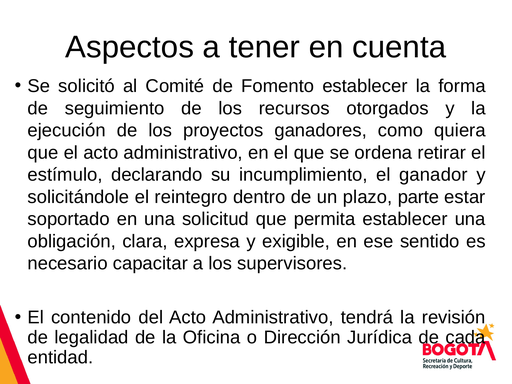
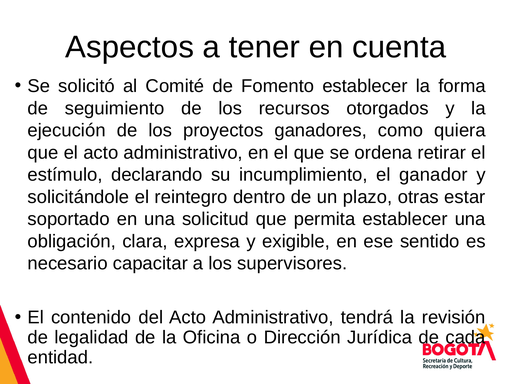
parte: parte -> otras (418, 197)
